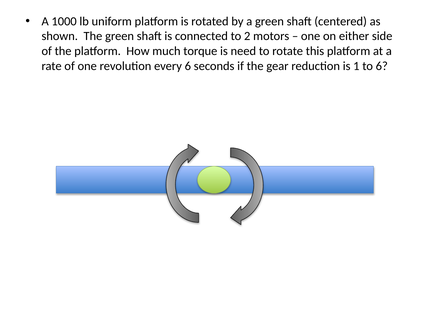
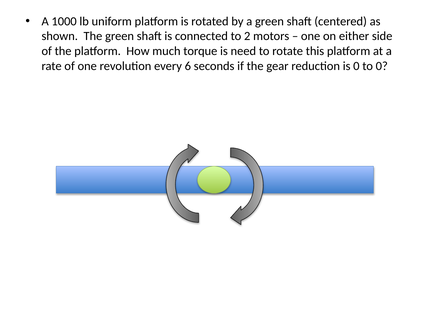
is 1: 1 -> 0 (356, 66)
to 6: 6 -> 0 (382, 66)
